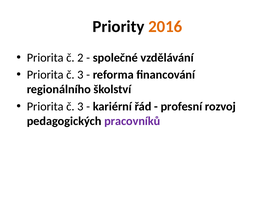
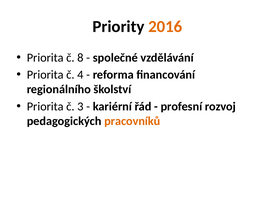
2: 2 -> 8 (80, 58)
3: 3 -> 4 (80, 75)
pracovníků colour: purple -> orange (132, 121)
